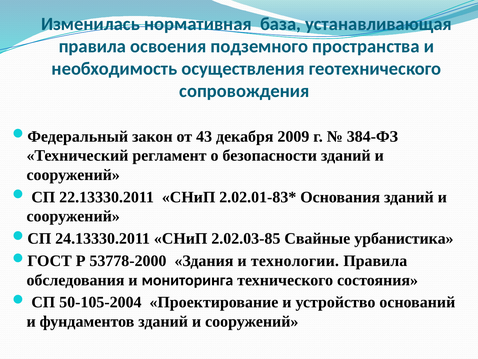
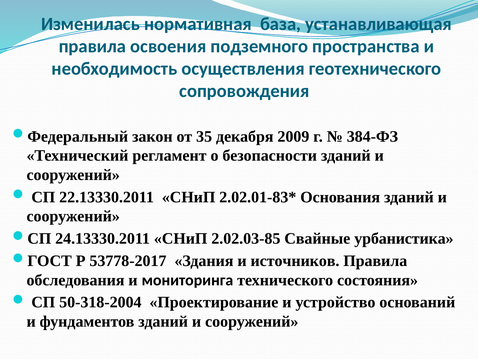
43: 43 -> 35 (204, 136)
53778-2000: 53778-2000 -> 53778-2017 (128, 261)
технологии: технологии -> источников (295, 261)
50-105-2004: 50-105-2004 -> 50-318-2004 (100, 302)
